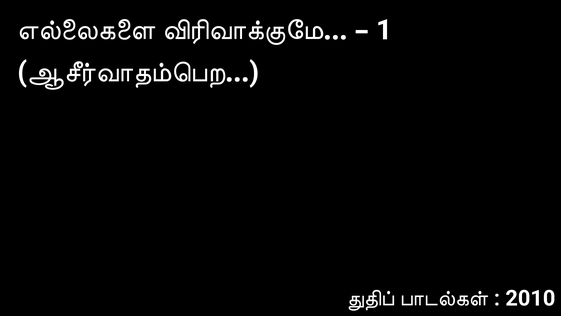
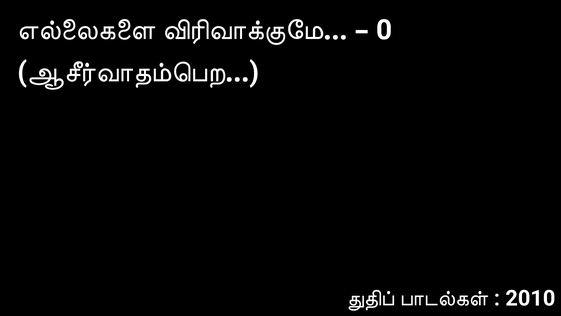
1: 1 -> 0 (384, 30)
